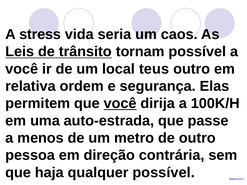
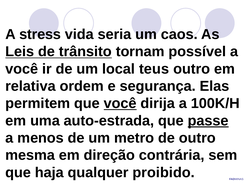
passe underline: none -> present (208, 121)
pessoa: pessoa -> mesma (30, 155)
qualquer possível: possível -> proibido (164, 173)
